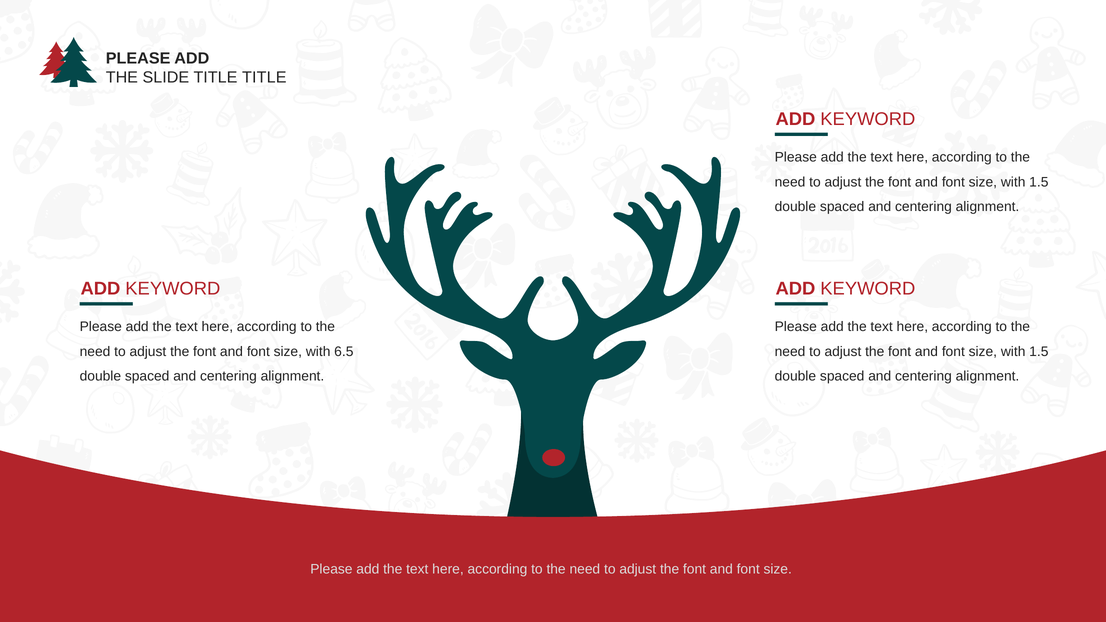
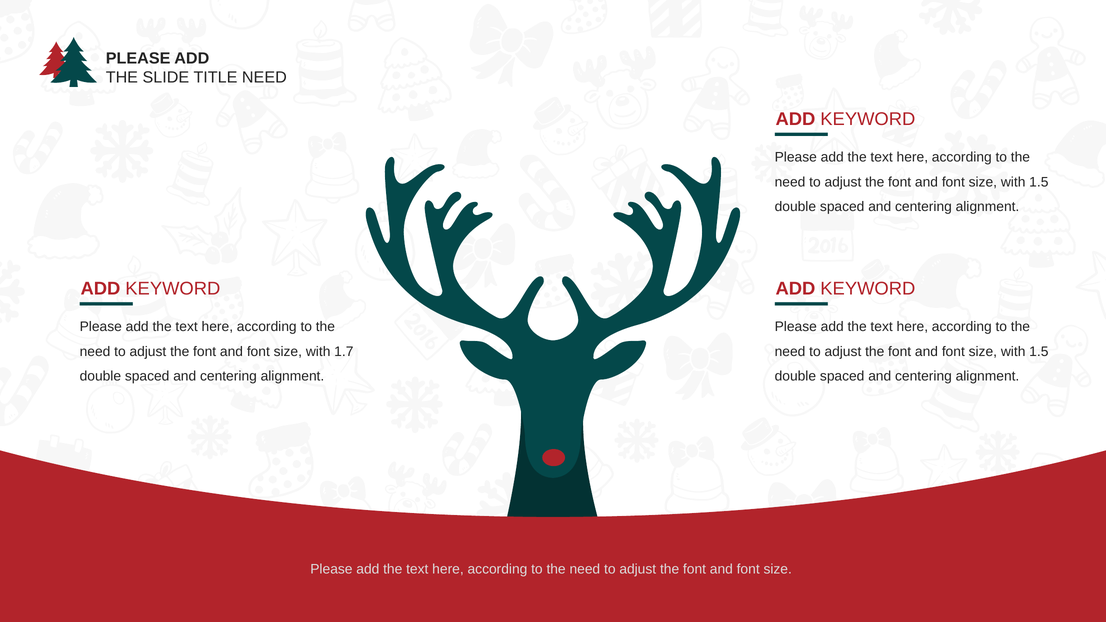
TITLE TITLE: TITLE -> NEED (264, 78)
6.5: 6.5 -> 1.7 (344, 352)
